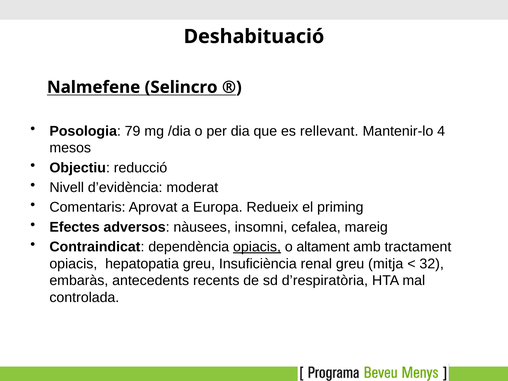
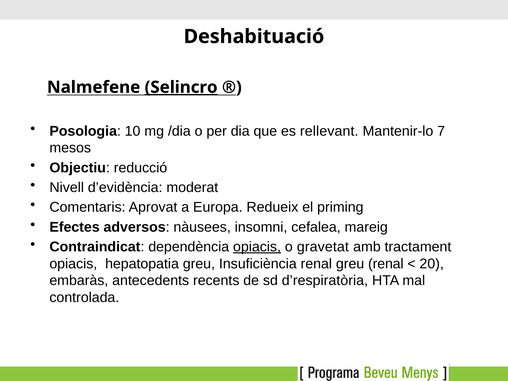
Selincro underline: none -> present (181, 87)
79: 79 -> 10 (133, 131)
4: 4 -> 7 (441, 131)
altament: altament -> gravetat (323, 247)
greu mitja: mitja -> renal (386, 264)
32: 32 -> 20 (432, 264)
